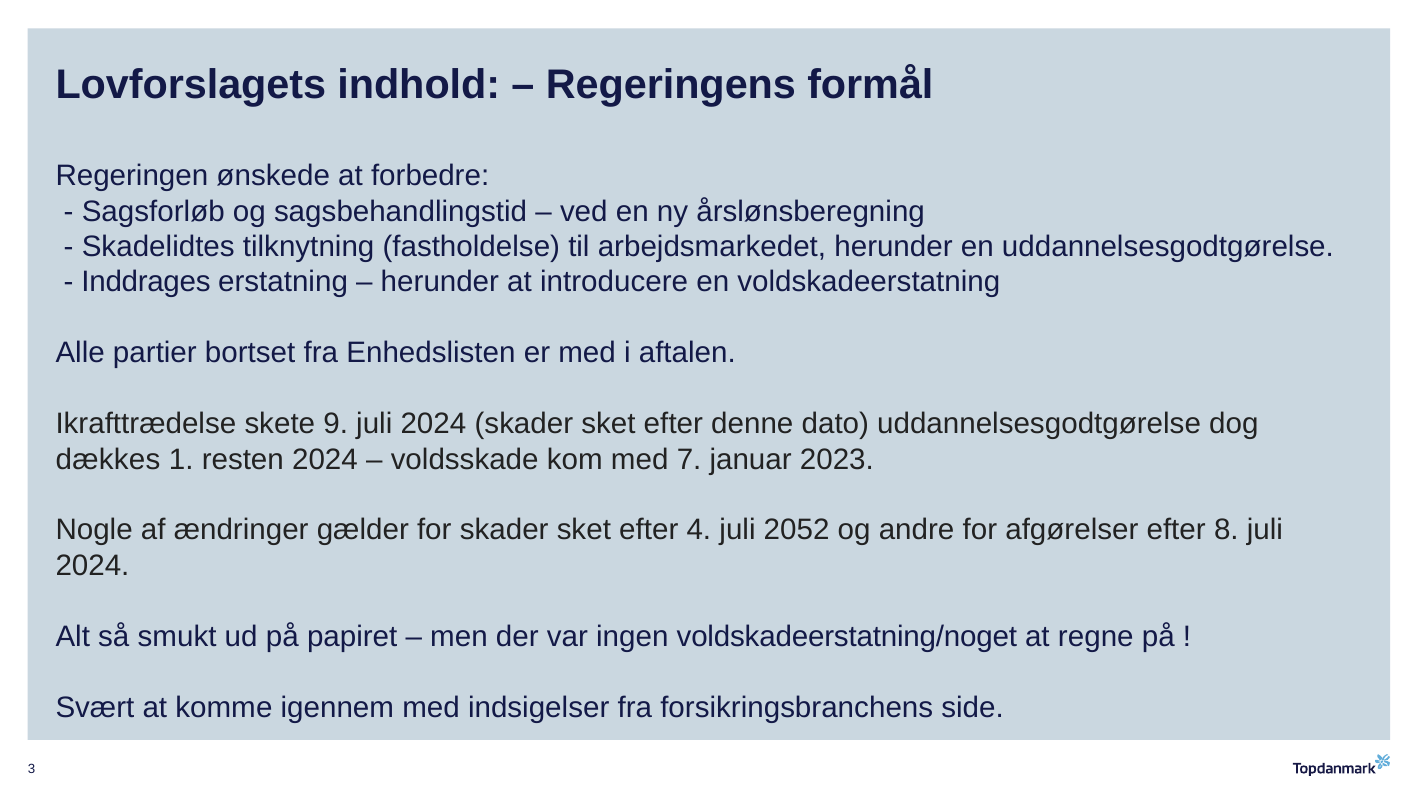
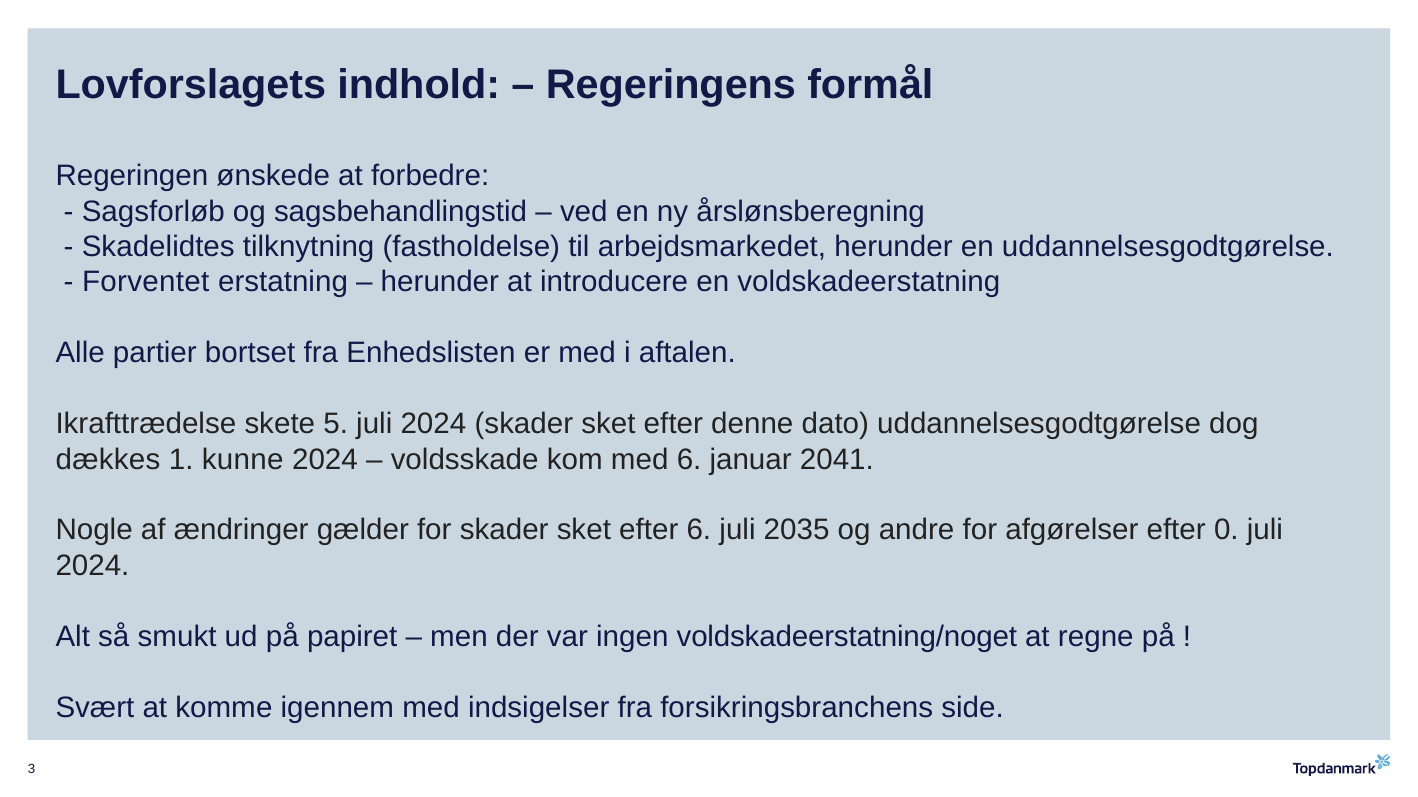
Inddrages: Inddrages -> Forventet (146, 282)
9: 9 -> 5 (336, 424)
resten: resten -> kunne (243, 460)
med 7: 7 -> 6 (689, 460)
2023: 2023 -> 2041 (837, 460)
efter 4: 4 -> 6 (699, 531)
2052: 2052 -> 2035 (797, 531)
8: 8 -> 0 (1226, 531)
